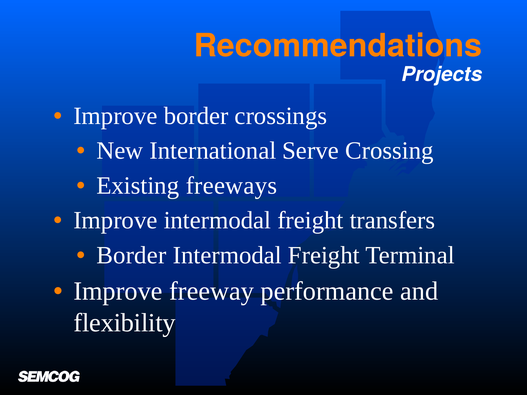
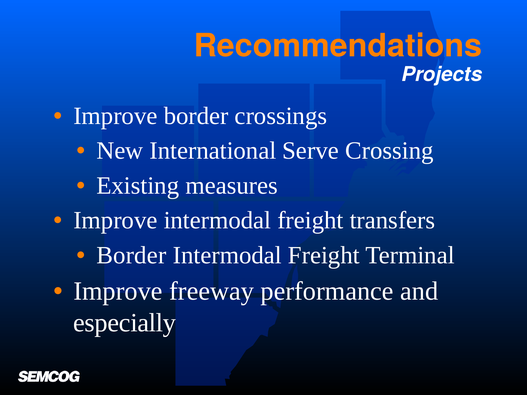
freeways: freeways -> measures (232, 186)
flexibility: flexibility -> especially (125, 323)
